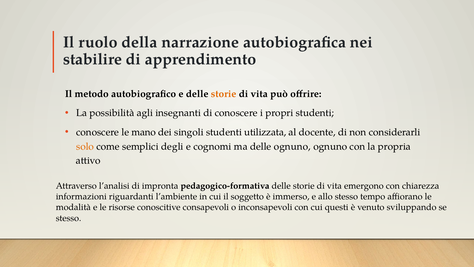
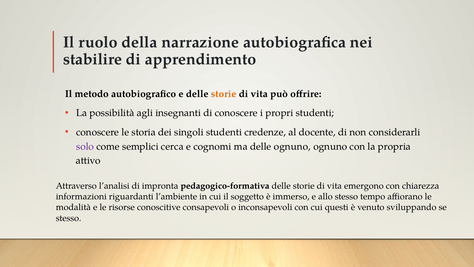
mano: mano -> storia (144, 132)
utilizzata: utilizzata -> credenze (265, 132)
solo colour: orange -> purple (85, 146)
degli: degli -> cerca (172, 146)
